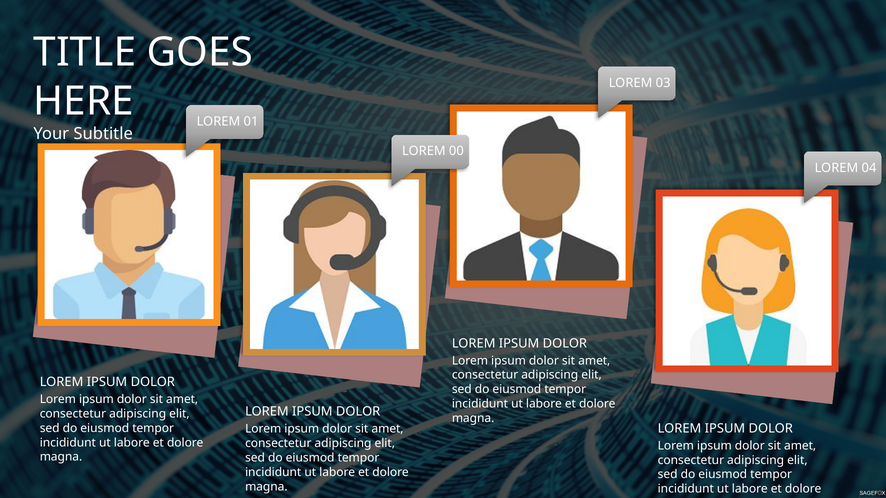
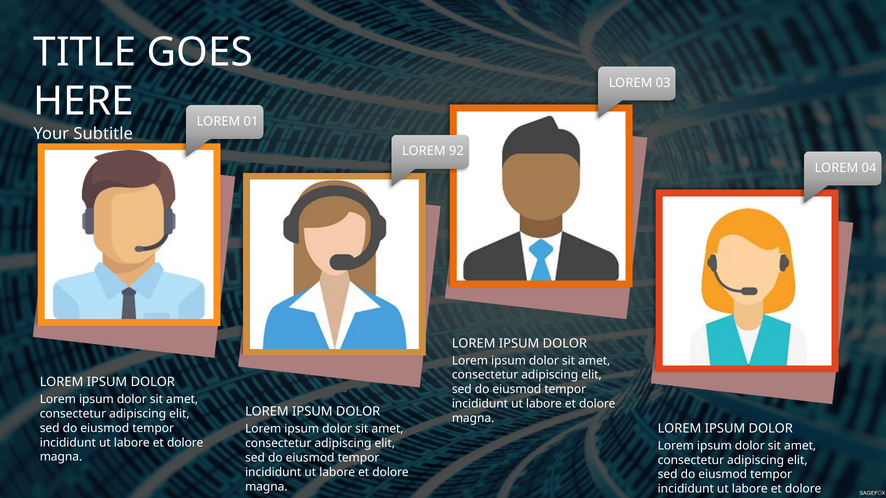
00: 00 -> 92 (456, 151)
